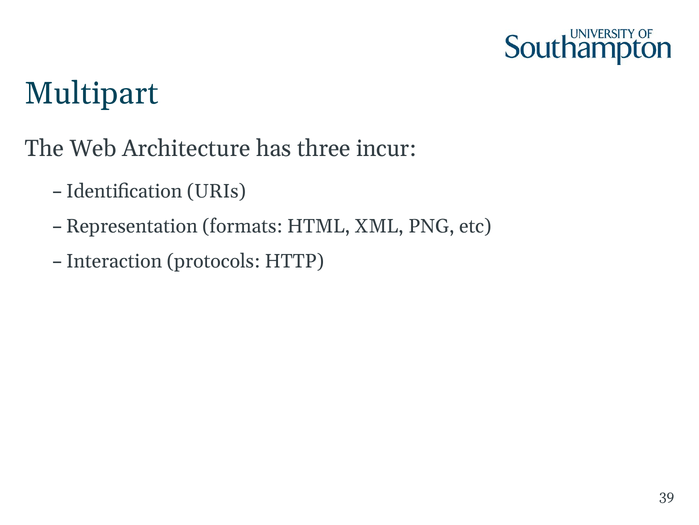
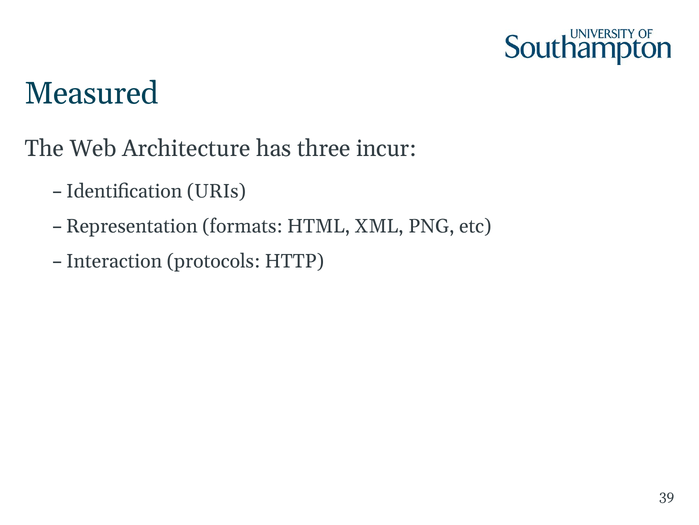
Multipart: Multipart -> Measured (92, 93)
